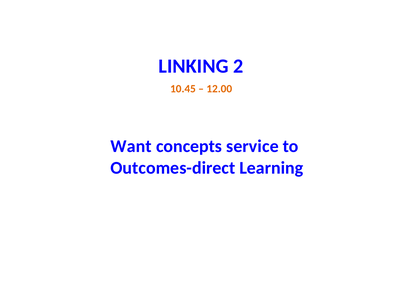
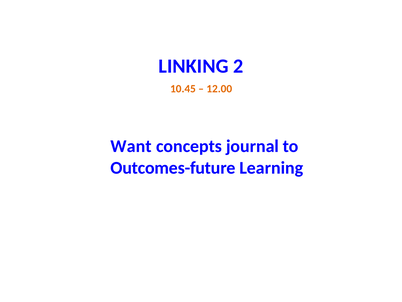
service: service -> journal (252, 146)
Outcomes-direct: Outcomes-direct -> Outcomes-future (173, 168)
